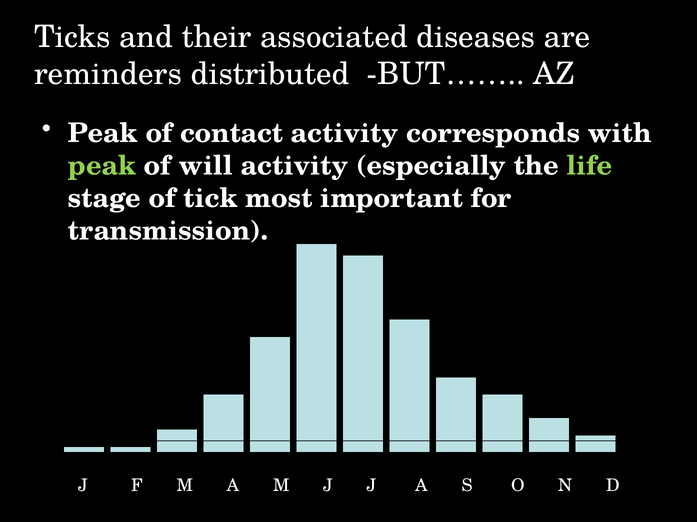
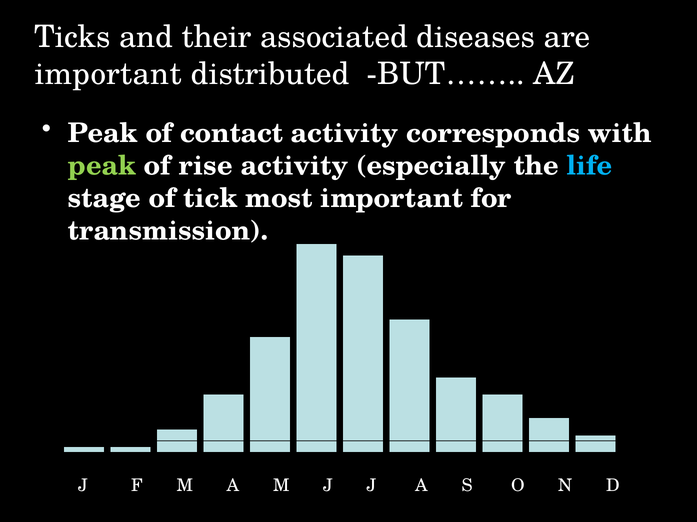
reminders: reminders -> important (108, 74)
will: will -> rise (206, 166)
life colour: light green -> light blue (589, 166)
